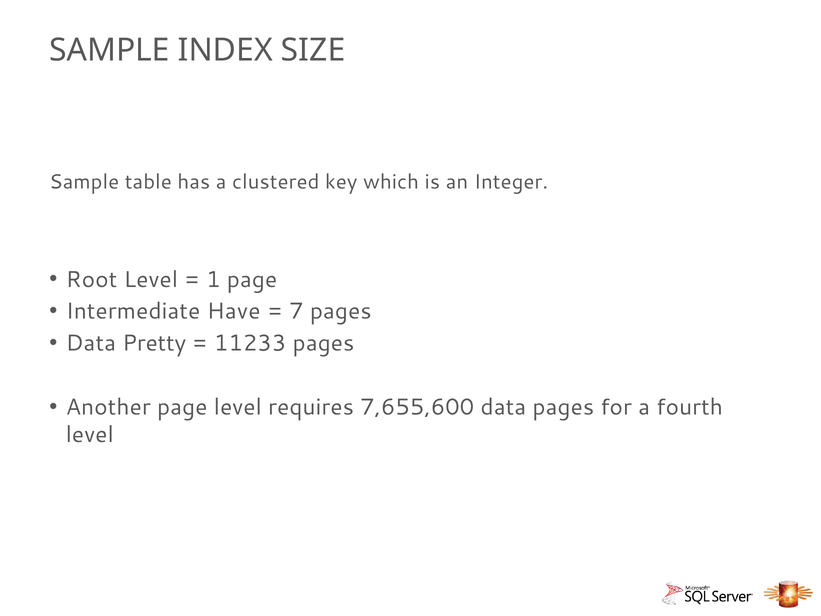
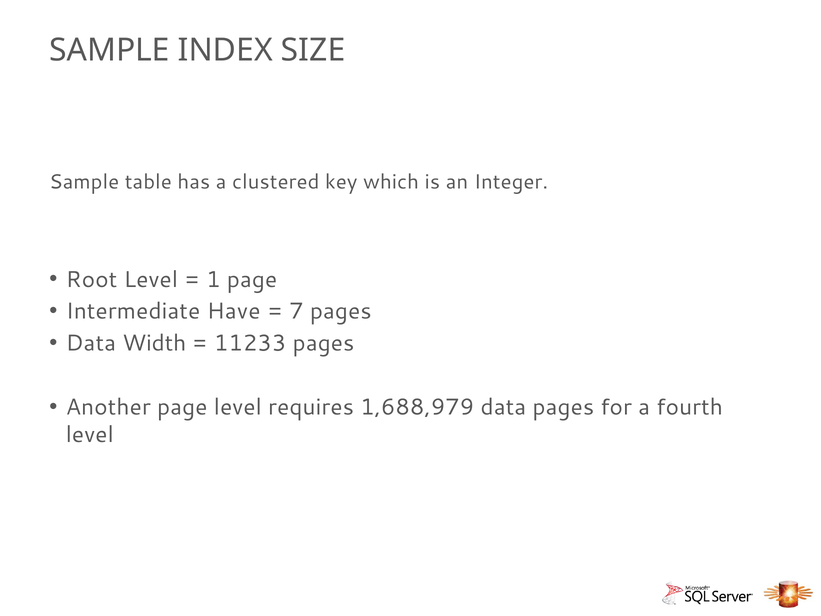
Pretty: Pretty -> Width (154, 343)
7,655,600: 7,655,600 -> 1,688,979 (417, 407)
